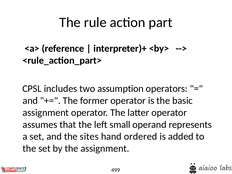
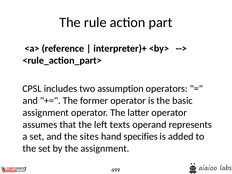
small: small -> texts (120, 125)
ordered: ordered -> specifies (141, 137)
